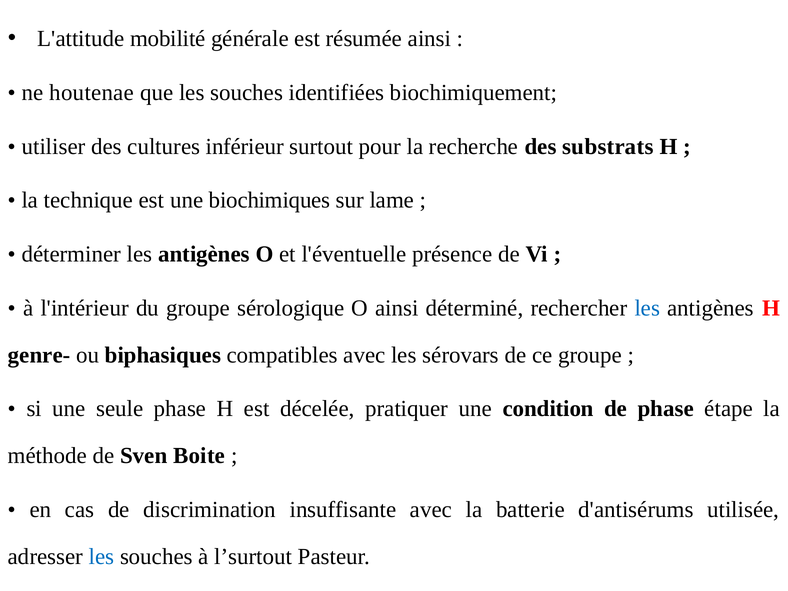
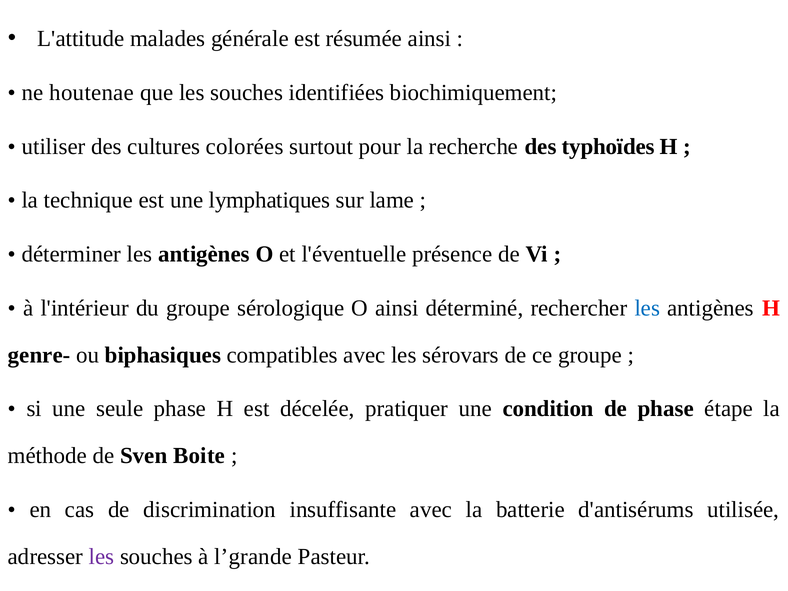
mobilité: mobilité -> malades (168, 39)
inférieur: inférieur -> colorées (245, 146)
substrats: substrats -> typhoïdes (608, 146)
biochimiques: biochimiques -> lymphatiques (270, 200)
les colour: blue -> purple (102, 556)
l’surtout: l’surtout -> l’grande (253, 556)
